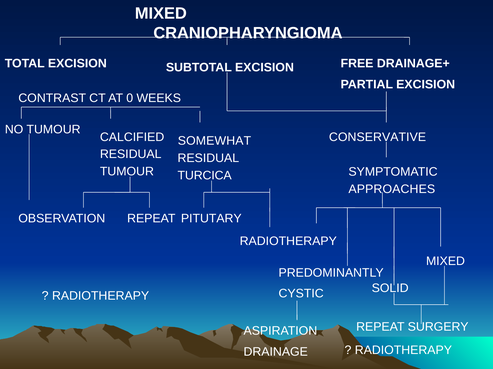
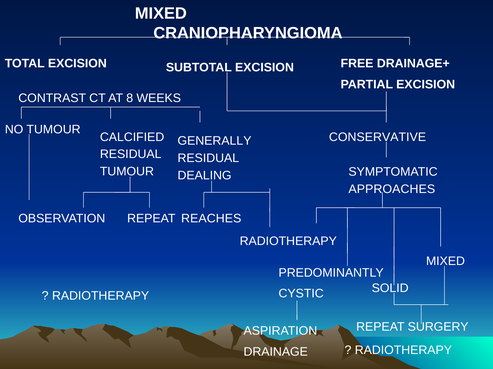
0: 0 -> 8 (130, 98)
SOMEWHAT: SOMEWHAT -> GENERALLY (215, 141)
TURCICA: TURCICA -> DEALING (205, 176)
PITUTARY: PITUTARY -> REACHES (211, 219)
